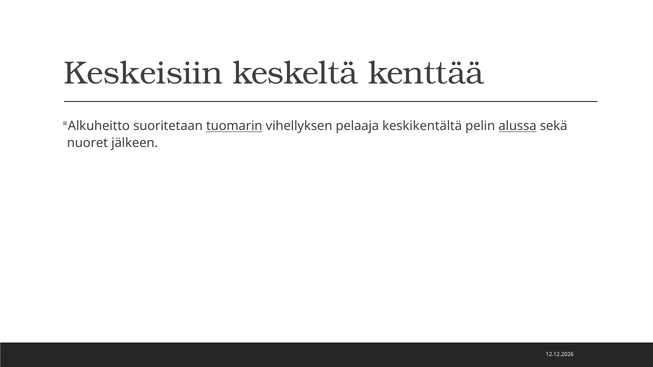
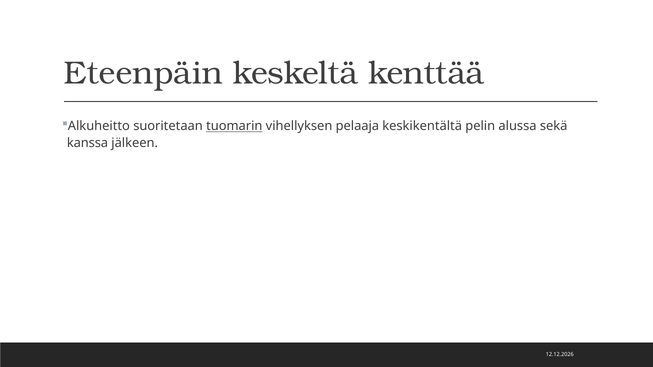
Keskeisiin: Keskeisiin -> Eteenpäin (143, 73)
alussa underline: present -> none (518, 126)
nuoret: nuoret -> kanssa (87, 143)
